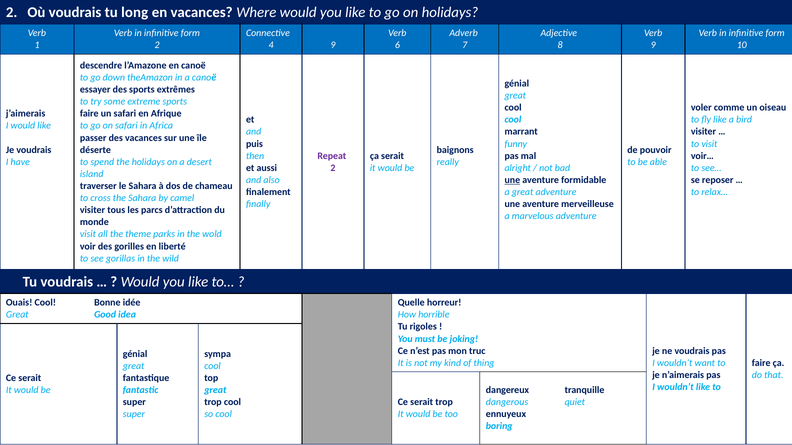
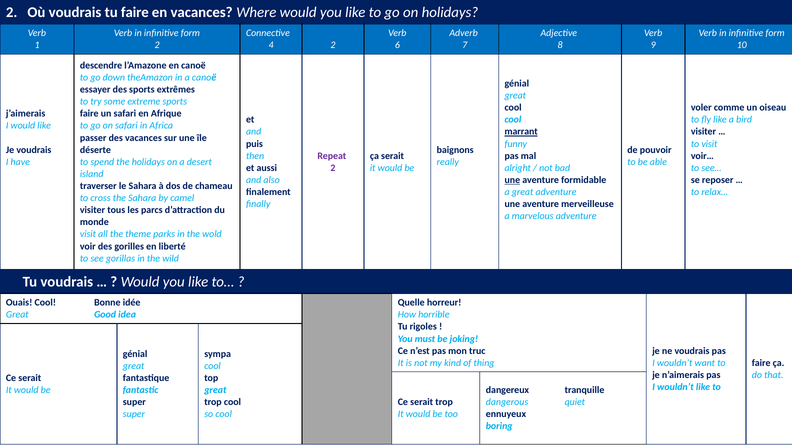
tu long: long -> faire (135, 12)
4 9: 9 -> 2 (333, 45)
marrant underline: none -> present (521, 132)
